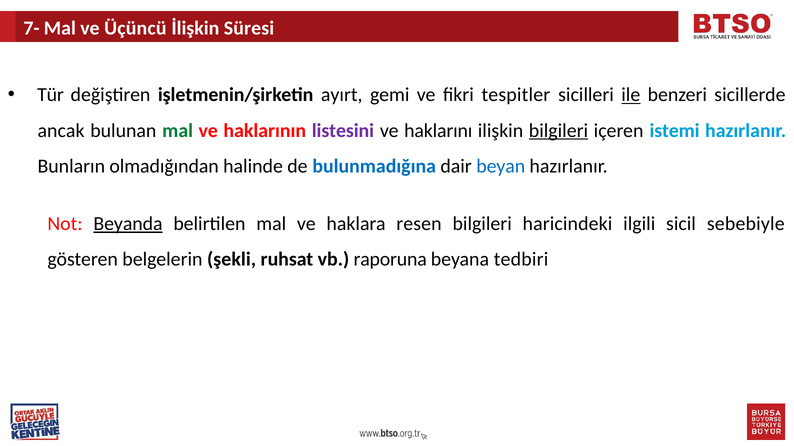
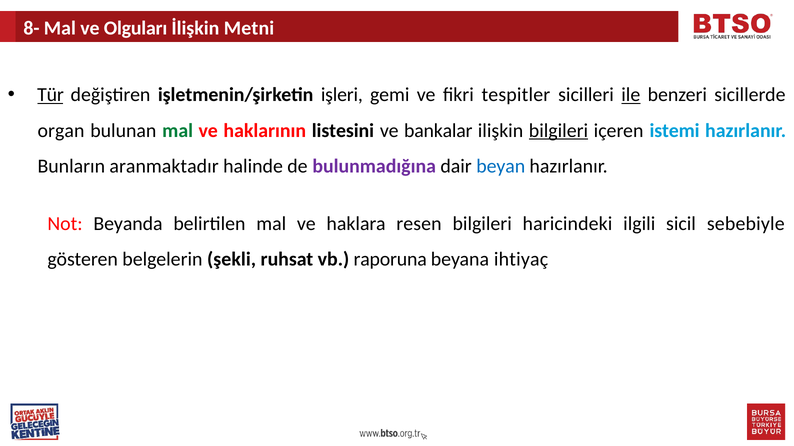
7-: 7- -> 8- (31, 28)
Üçüncü: Üçüncü -> Olguları (136, 28)
Süresi: Süresi -> Metni (249, 28)
Tür underline: none -> present (51, 95)
ayırt: ayırt -> işleri (342, 95)
ancak: ancak -> organ (61, 131)
listesini colour: purple -> black (343, 131)
haklarını: haklarını -> bankalar (438, 131)
olmadığından: olmadığından -> aranmaktadır (164, 166)
bulunmadığına colour: blue -> purple (374, 166)
Beyanda underline: present -> none (128, 224)
tedbiri: tedbiri -> ihtiyaç (521, 260)
